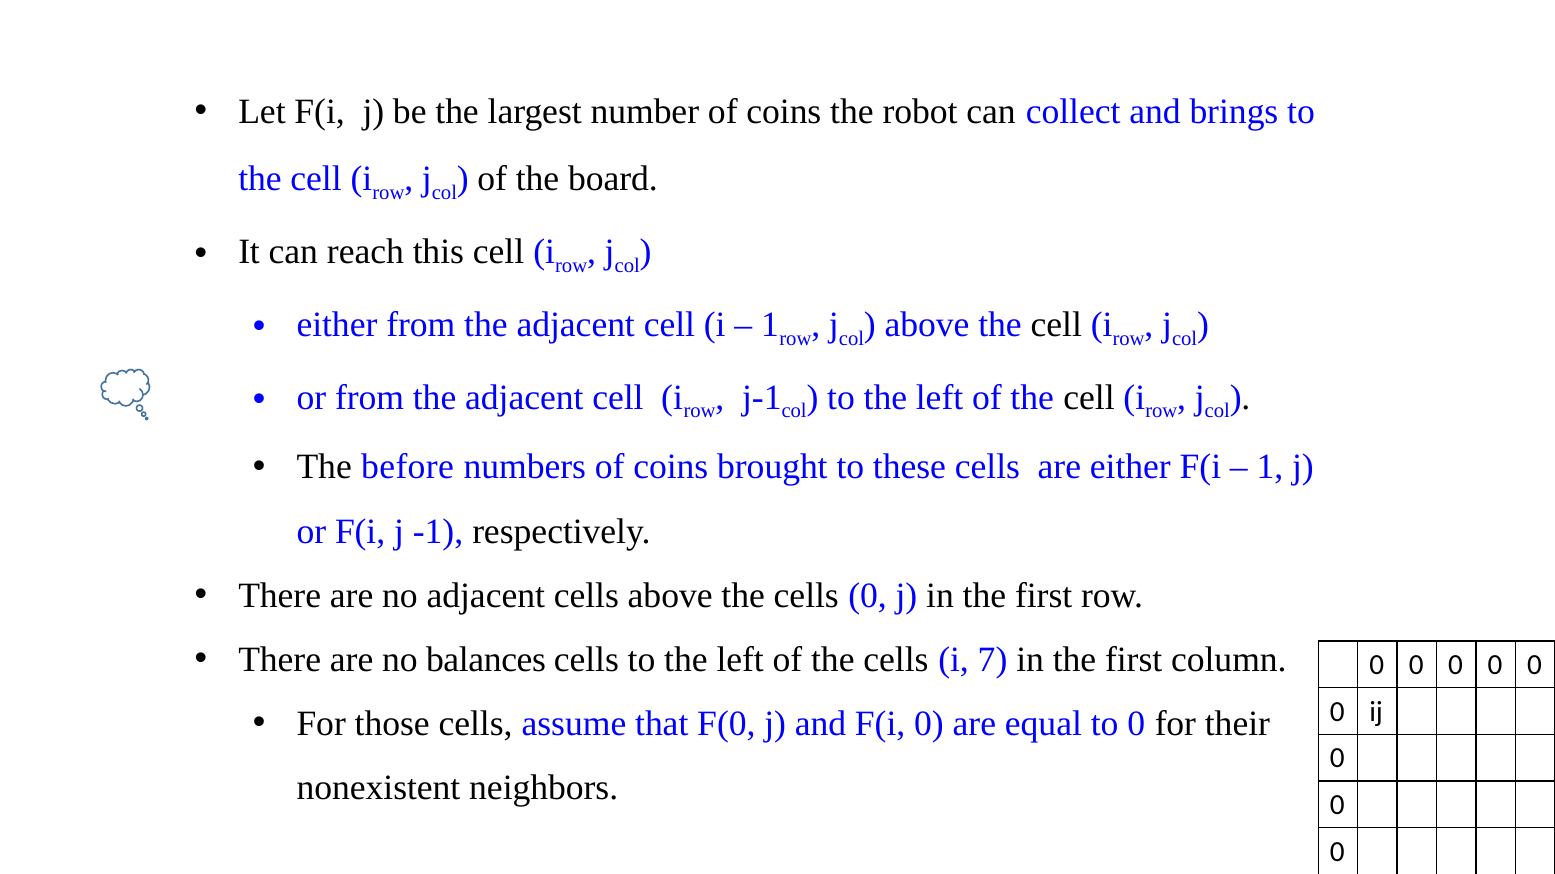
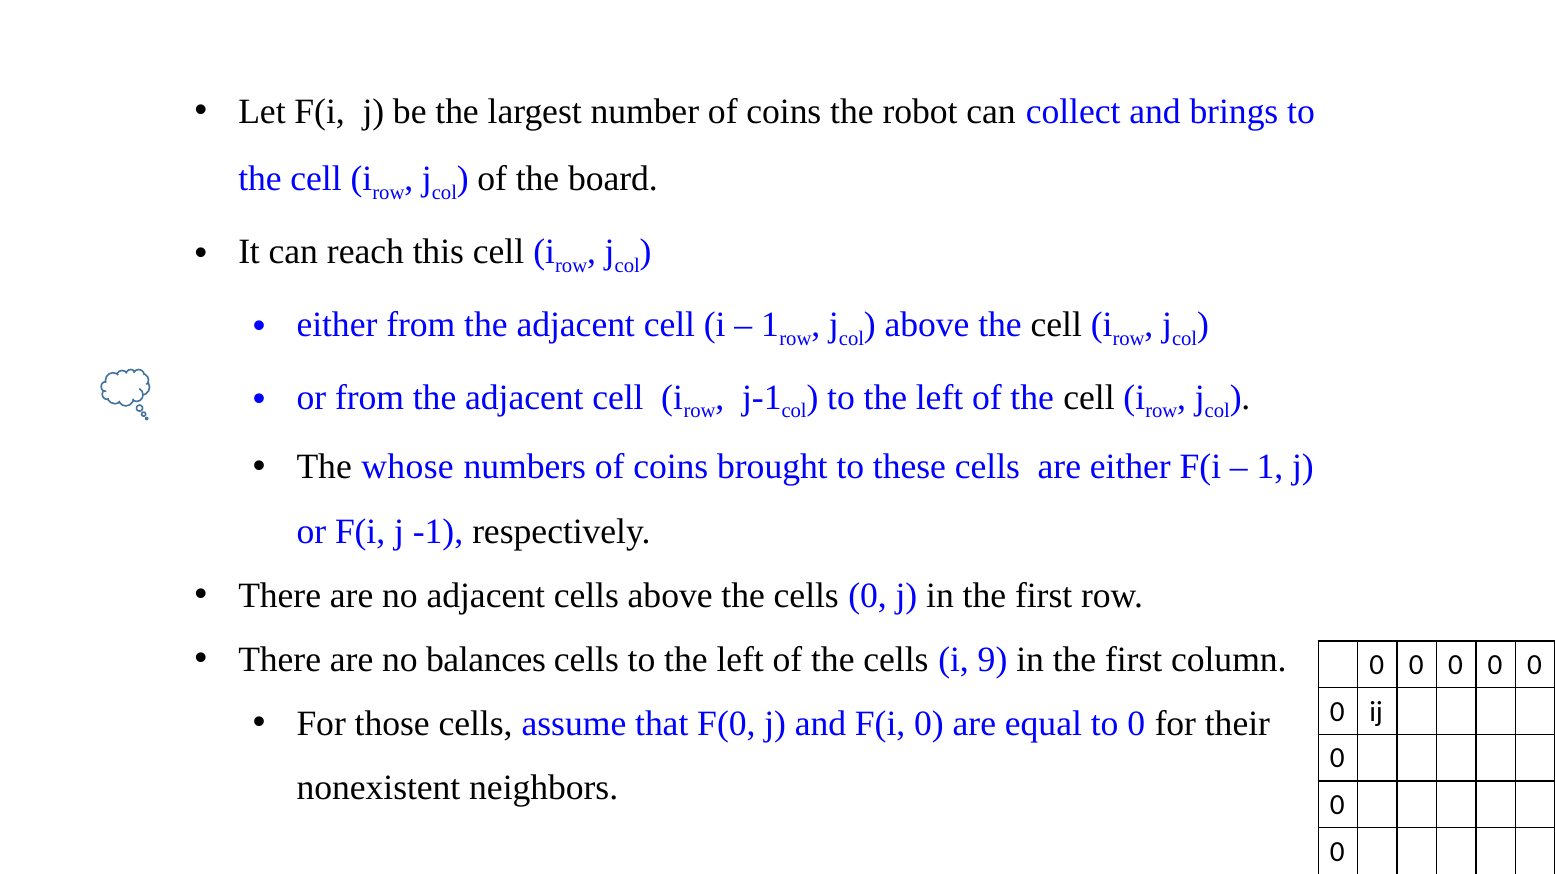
before: before -> whose (408, 468)
7: 7 -> 9 (993, 660)
